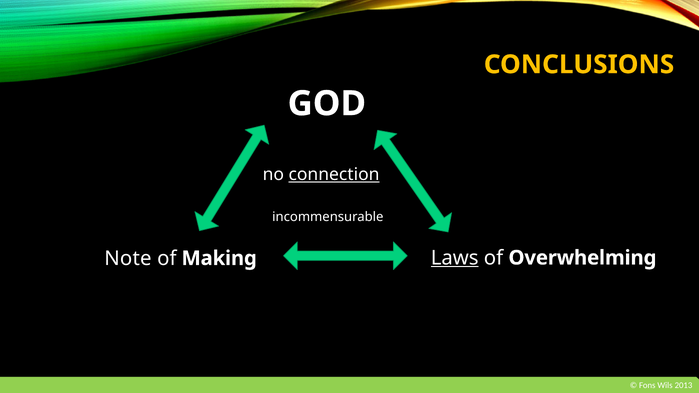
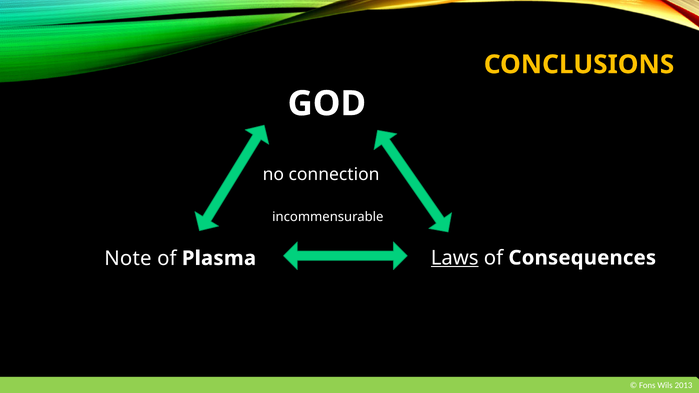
connection underline: present -> none (334, 175)
Overwhelming: Overwhelming -> Consequences (582, 258)
Making: Making -> Plasma (219, 258)
